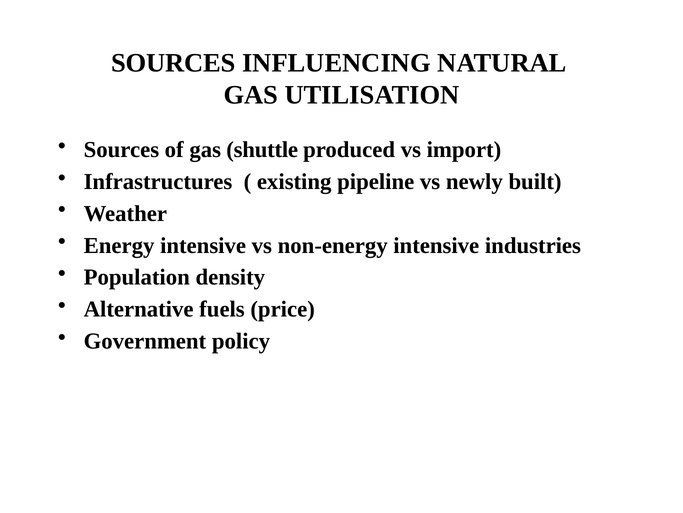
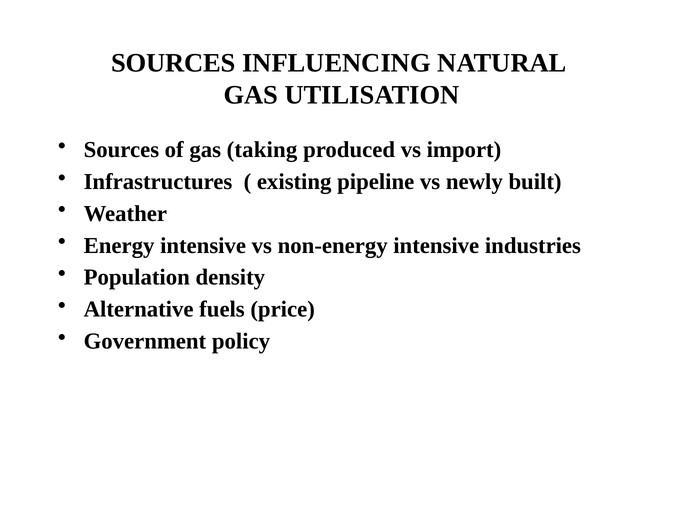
shuttle: shuttle -> taking (262, 150)
